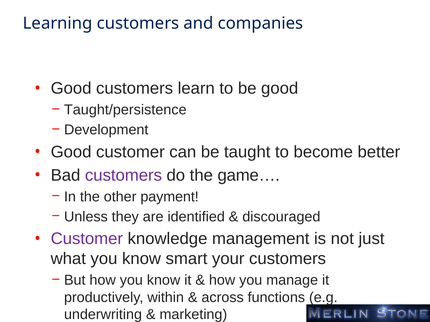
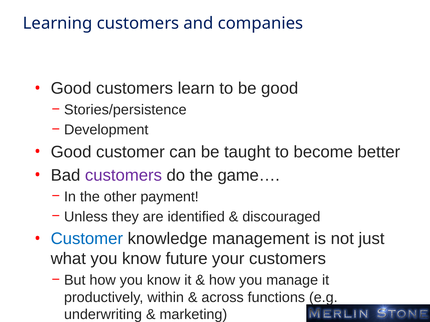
Taught/persistence: Taught/persistence -> Stories/persistence (125, 110)
Customer colour: purple -> blue (87, 239)
smart: smart -> future (187, 259)
